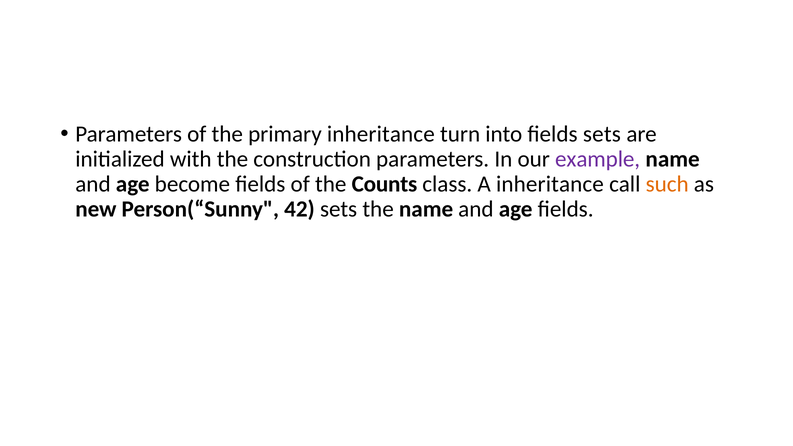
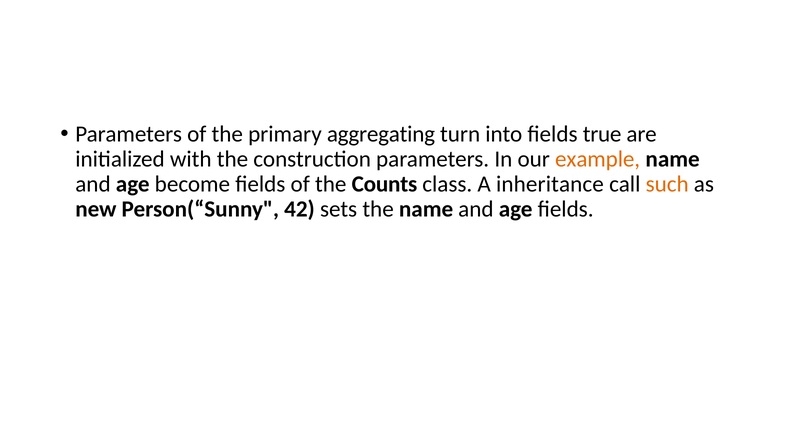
primary inheritance: inheritance -> aggregating (381, 134)
fields sets: sets -> true (602, 134)
example colour: purple -> orange (598, 159)
